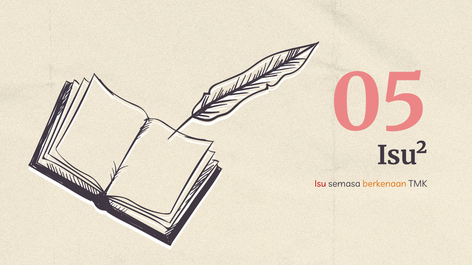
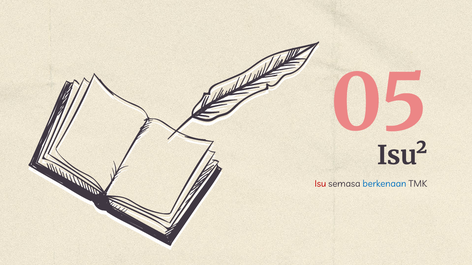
berkenaan colour: orange -> blue (384, 184)
